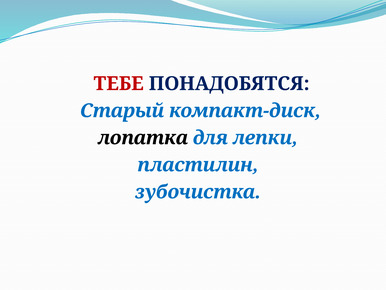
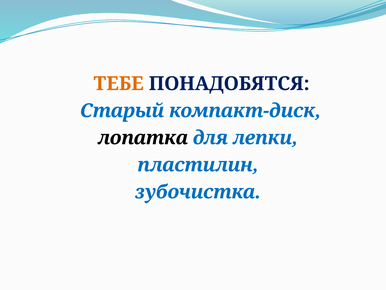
ТЕБЕ colour: red -> orange (119, 84)
